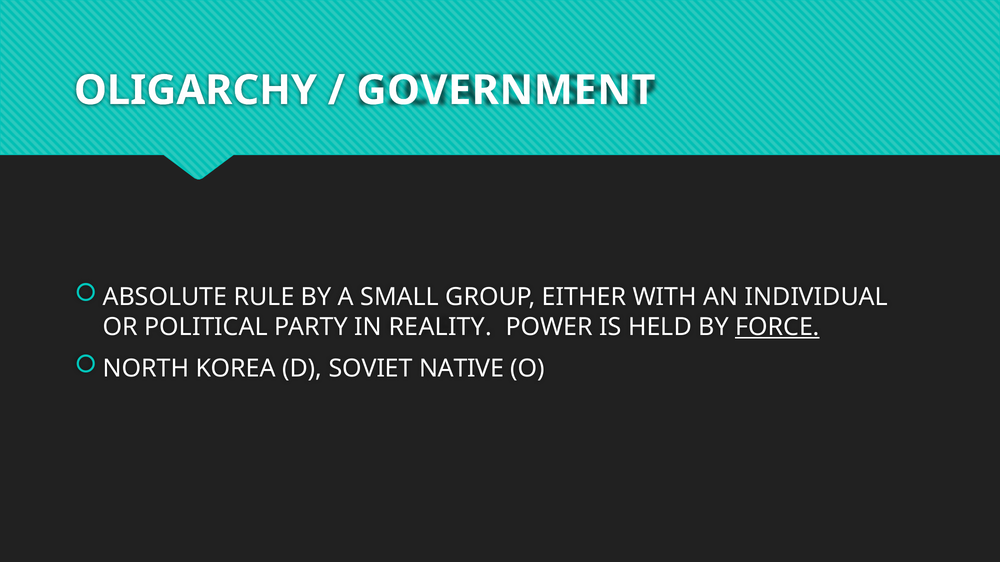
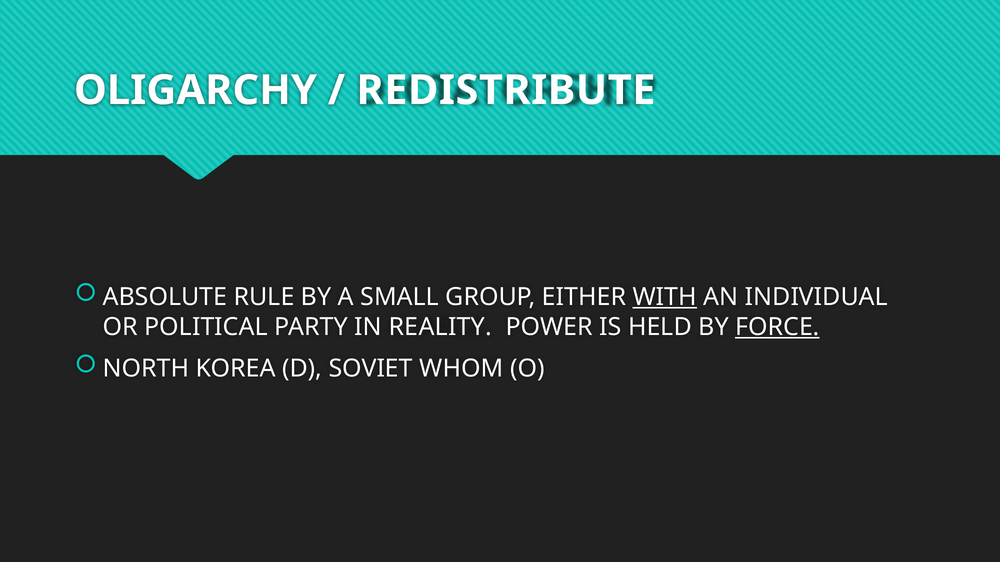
GOVERNMENT: GOVERNMENT -> REDISTRIBUTE (506, 90)
WITH underline: none -> present (665, 298)
NATIVE: NATIVE -> WHOM (461, 369)
